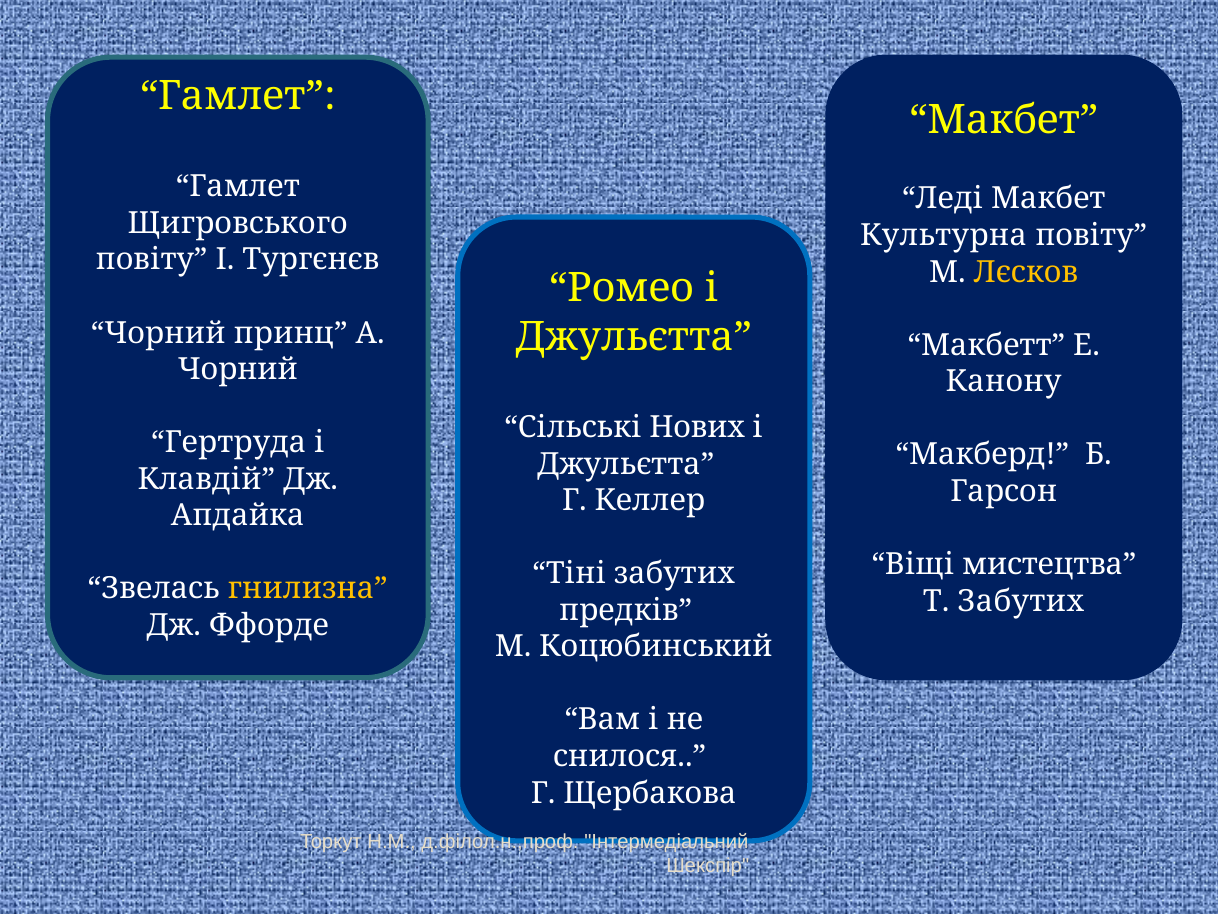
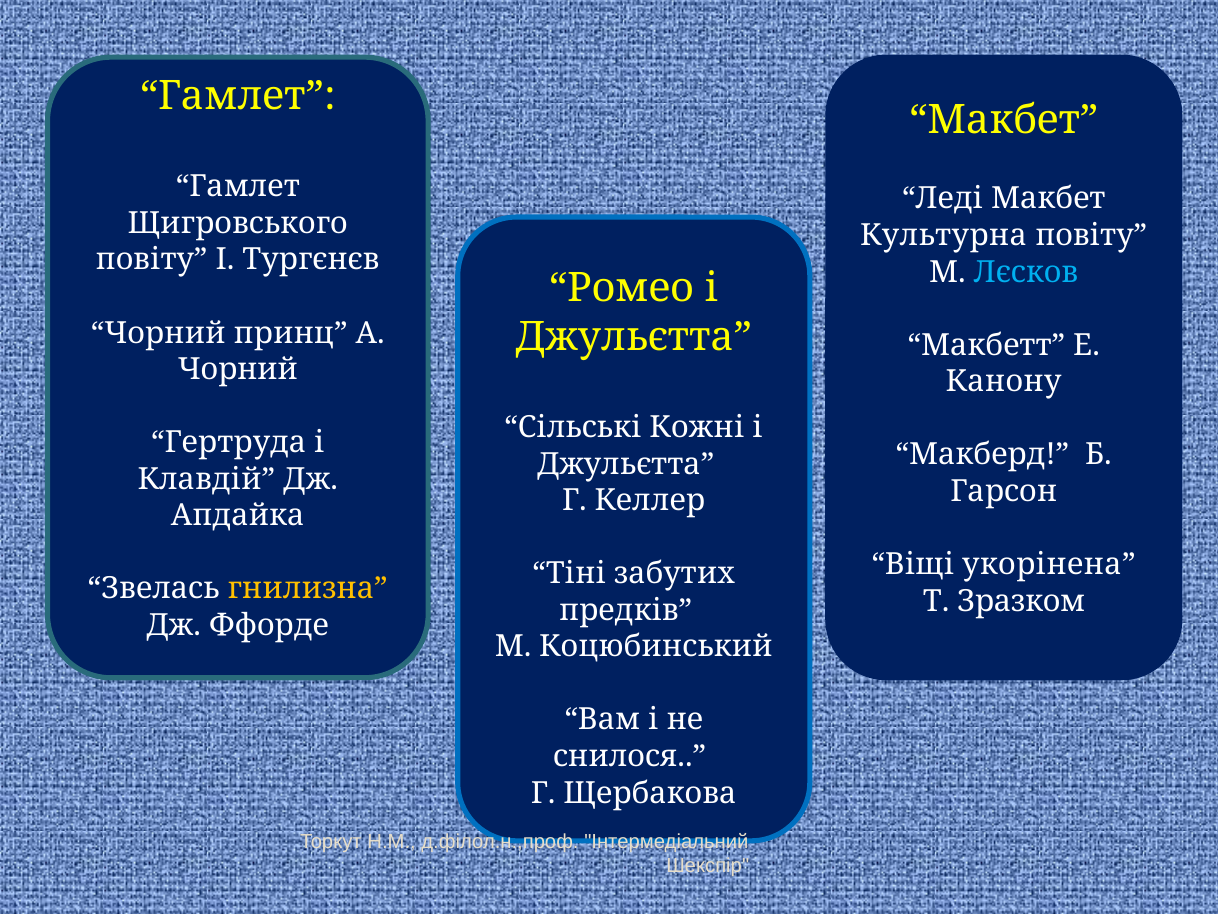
Лєсков colour: yellow -> light blue (1026, 272)
Нових: Нових -> Кожні (697, 427)
мистецтва: мистецтва -> укорінена (1049, 564)
Т Забутих: Забутих -> Зразком (1021, 601)
